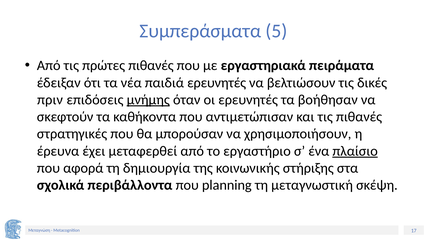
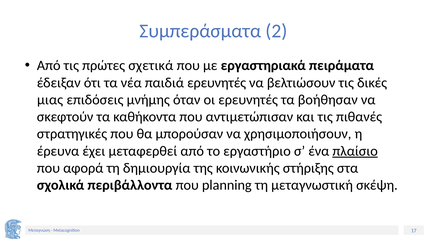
5: 5 -> 2 (276, 31)
πρώτες πιθανές: πιθανές -> σχετικά (151, 66)
πριν: πριν -> μιας (50, 100)
μνήμης underline: present -> none (148, 100)
